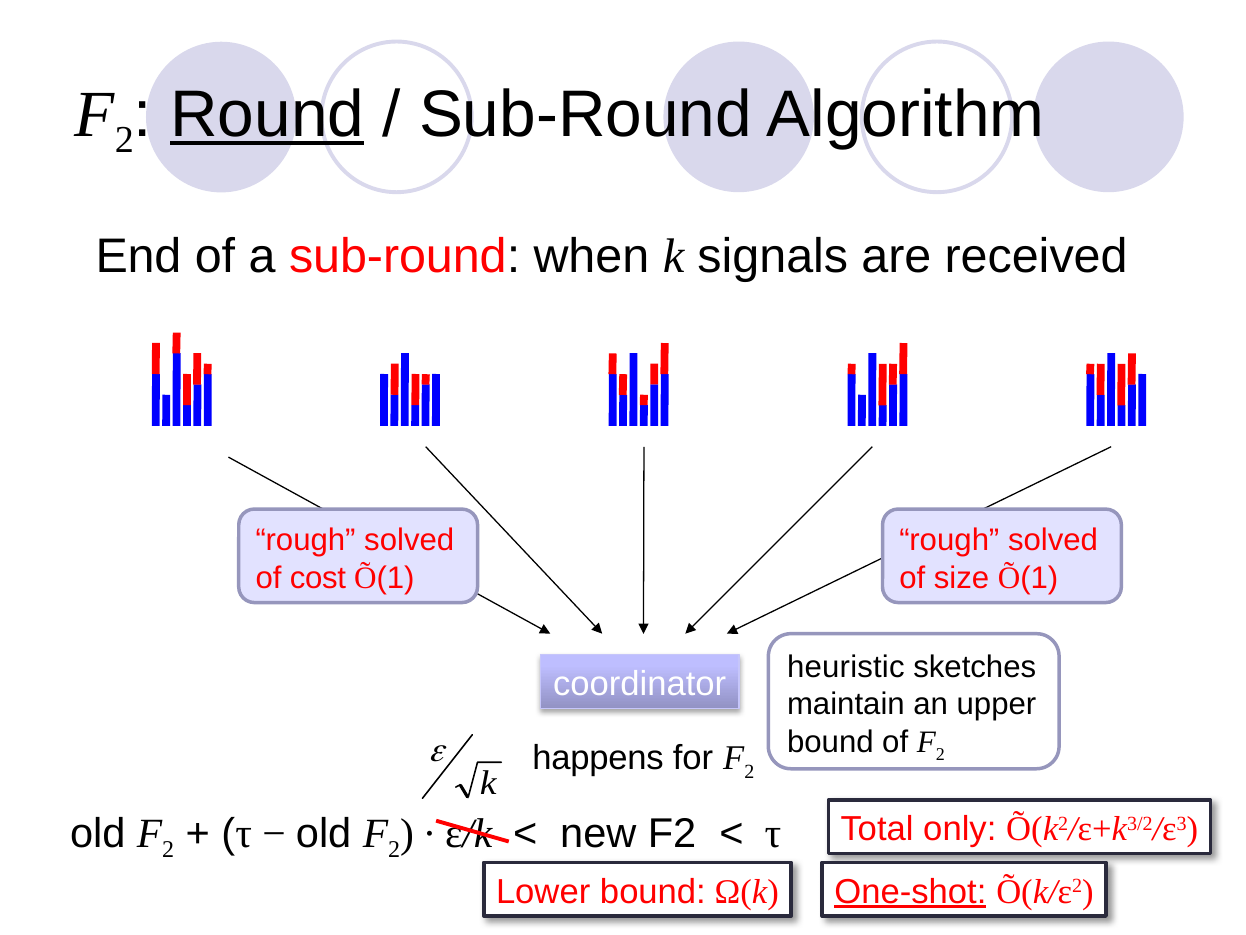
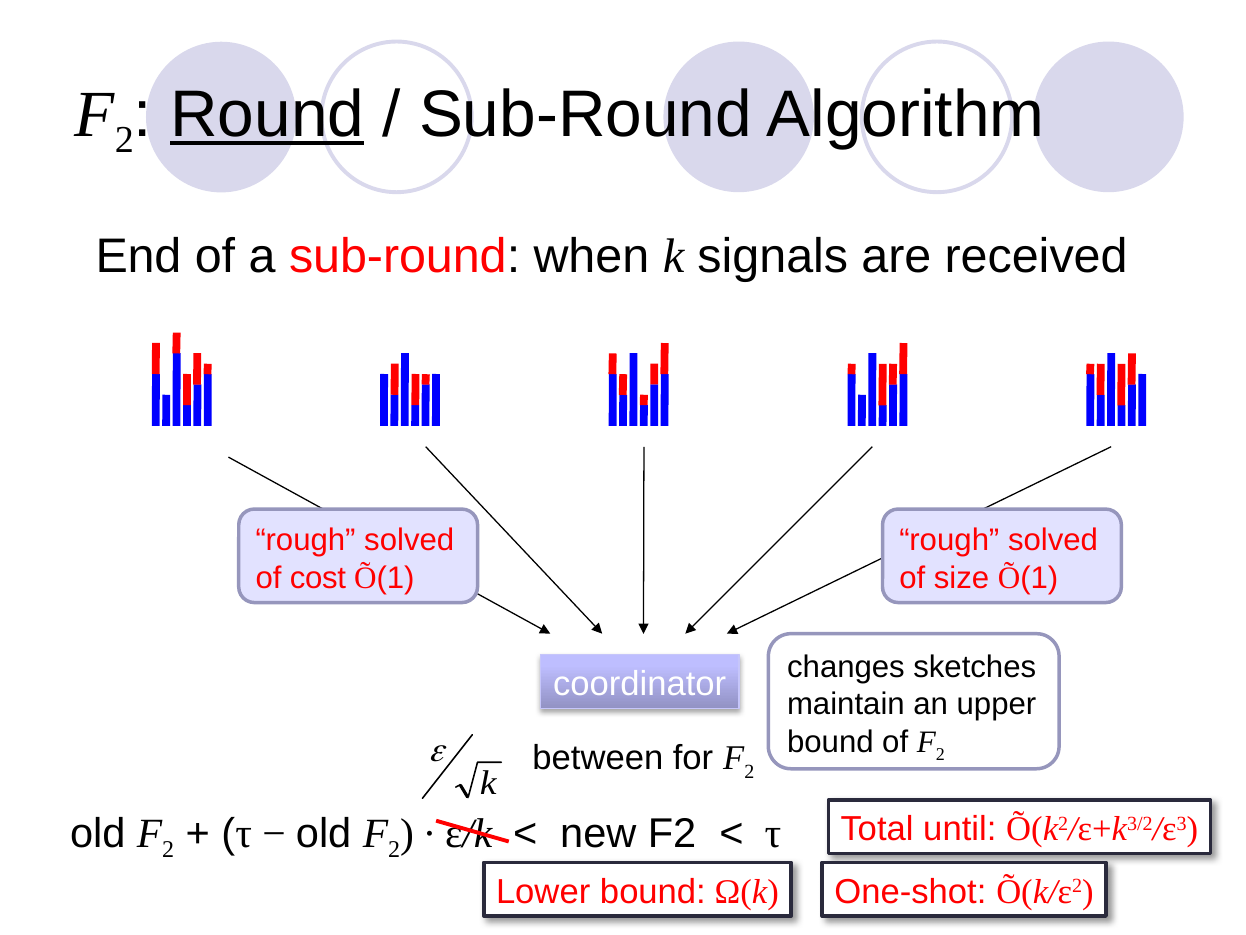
heuristic: heuristic -> changes (846, 667)
happens: happens -> between (598, 758)
only: only -> until (960, 829)
One-shot underline: present -> none (910, 891)
